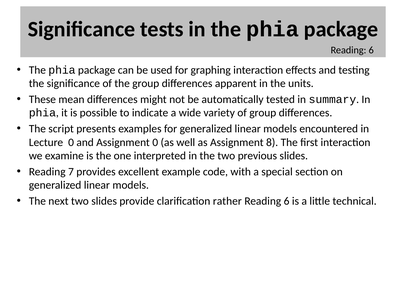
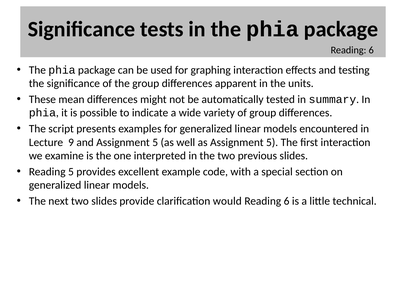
Lecture 0: 0 -> 9 (71, 142)
and Assignment 0: 0 -> 5 (155, 142)
as Assignment 8: 8 -> 5 (272, 142)
Reading 7: 7 -> 5 (71, 171)
rather: rather -> would (227, 201)
